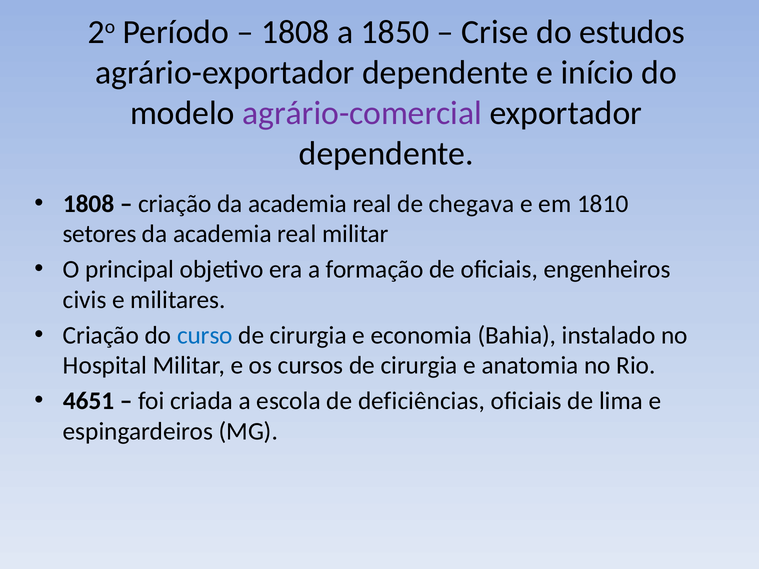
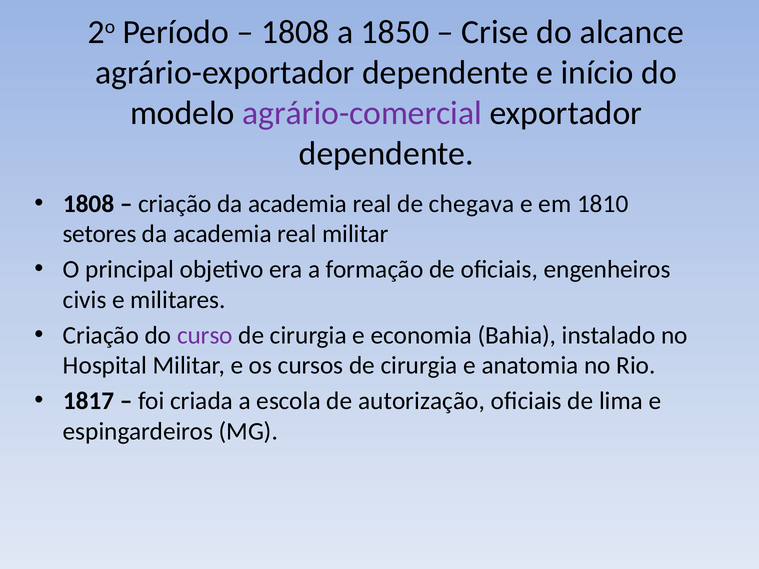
estudos: estudos -> alcance (632, 32)
curso colour: blue -> purple (205, 335)
4651: 4651 -> 1817 (89, 401)
deficiências: deficiências -> autorização (422, 401)
